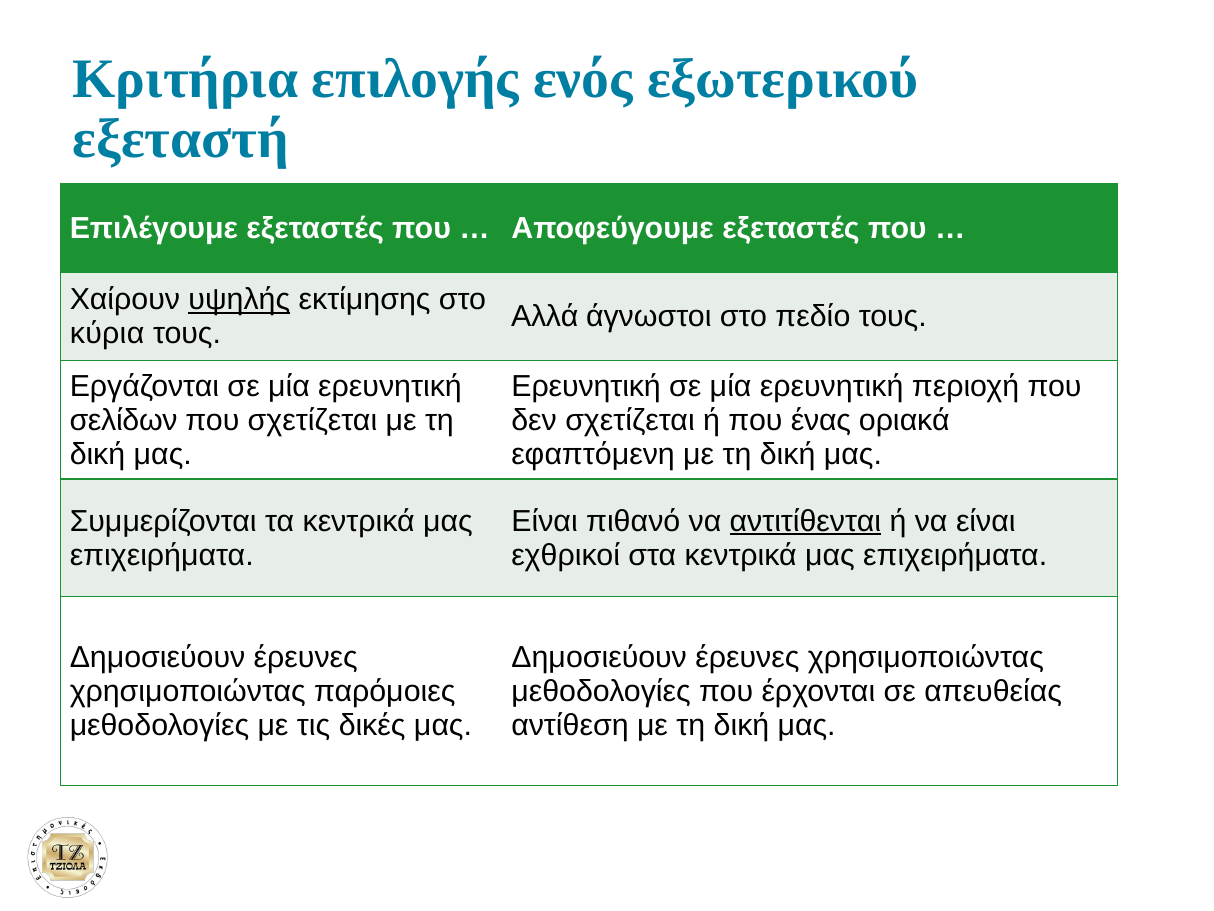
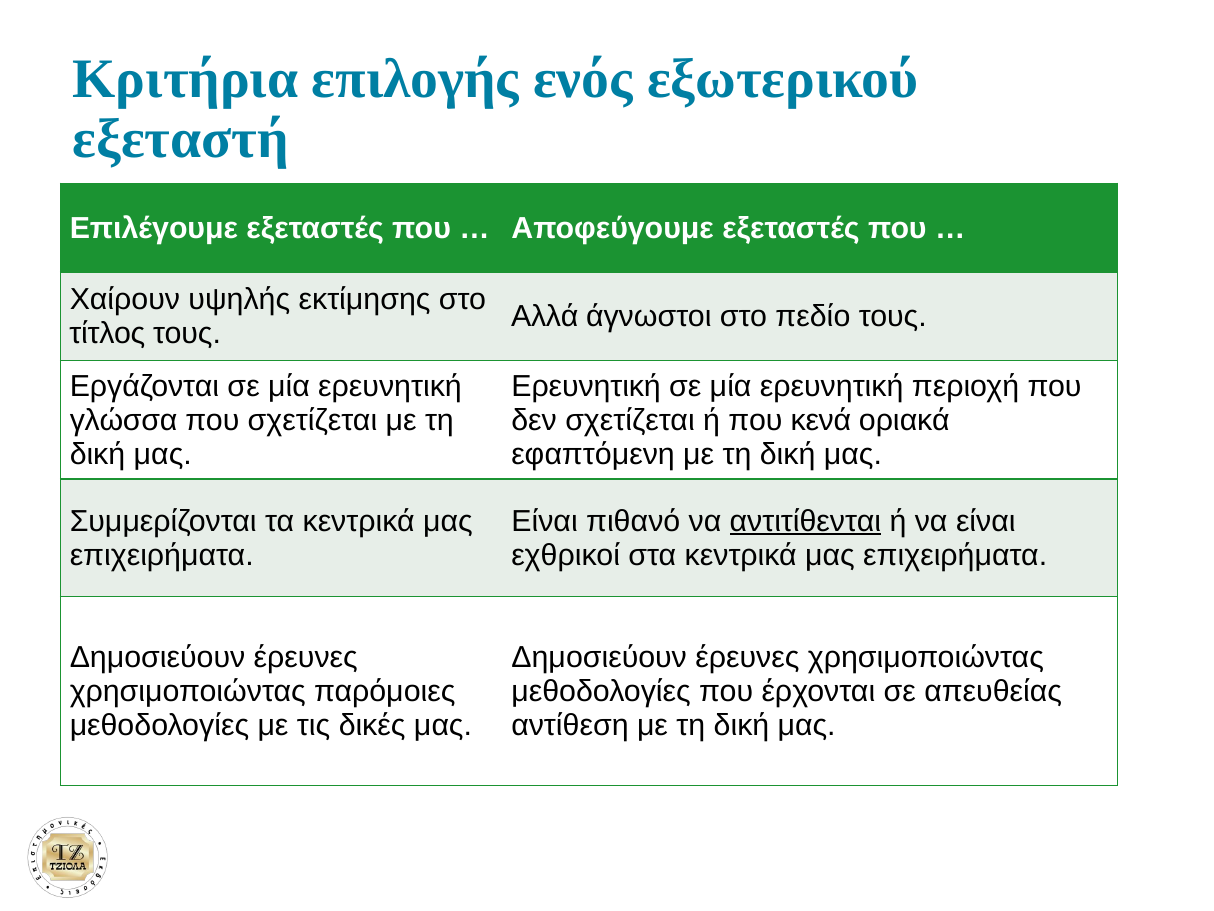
υψηλής underline: present -> none (239, 300)
κύρια: κύρια -> τίτλος (107, 333)
σελίδων: σελίδων -> γλώσσα (124, 420)
ένας: ένας -> κενά (821, 420)
